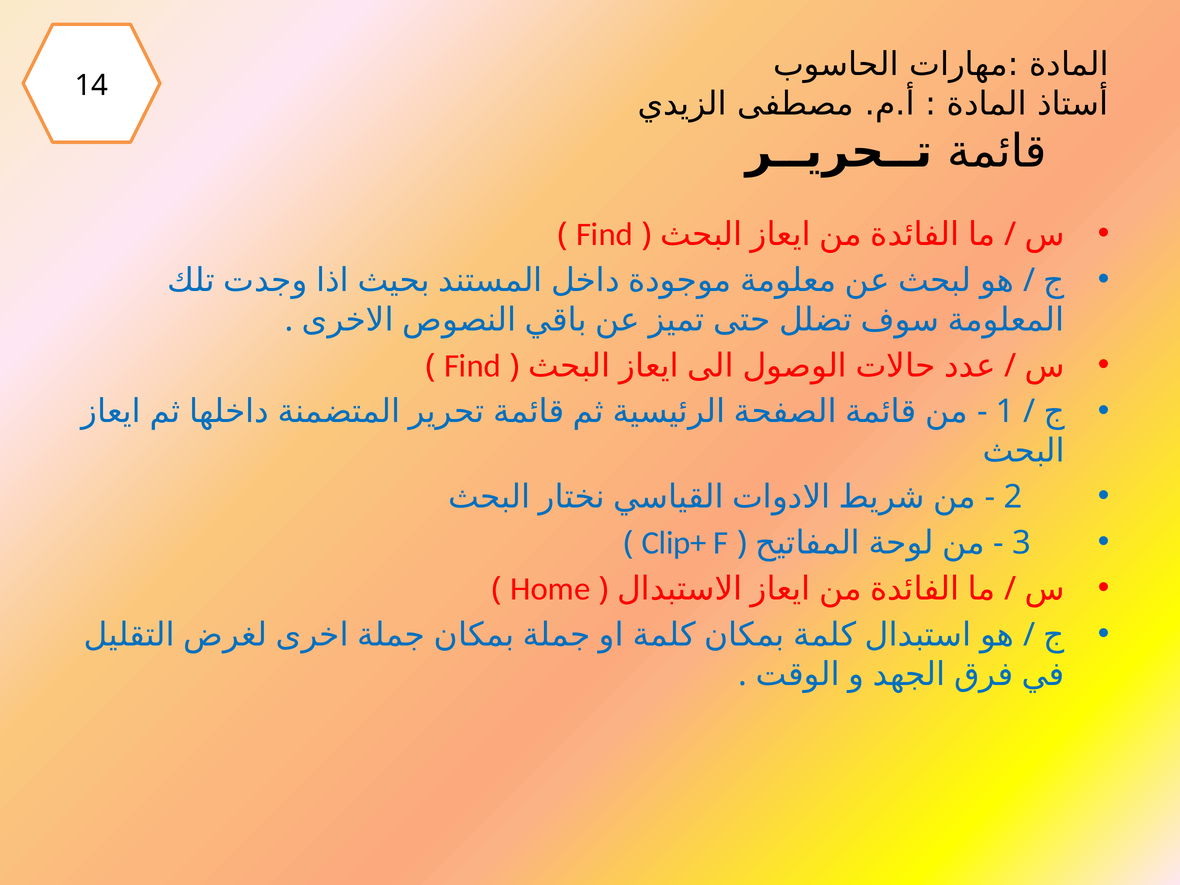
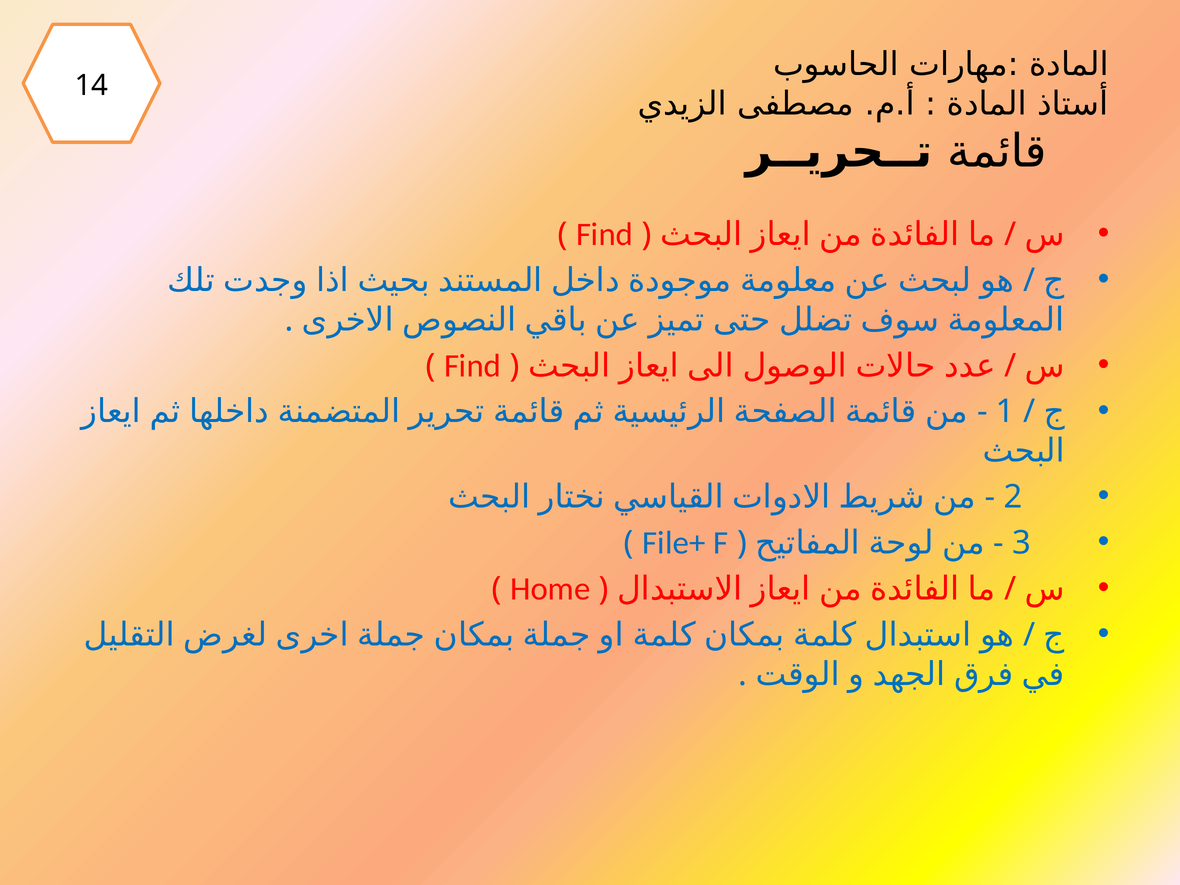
Clip+: Clip+ -> File+ (674, 543)
